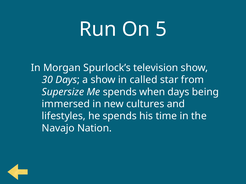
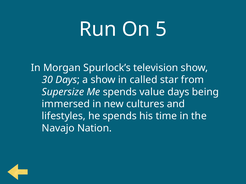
when: when -> value (152, 92)
